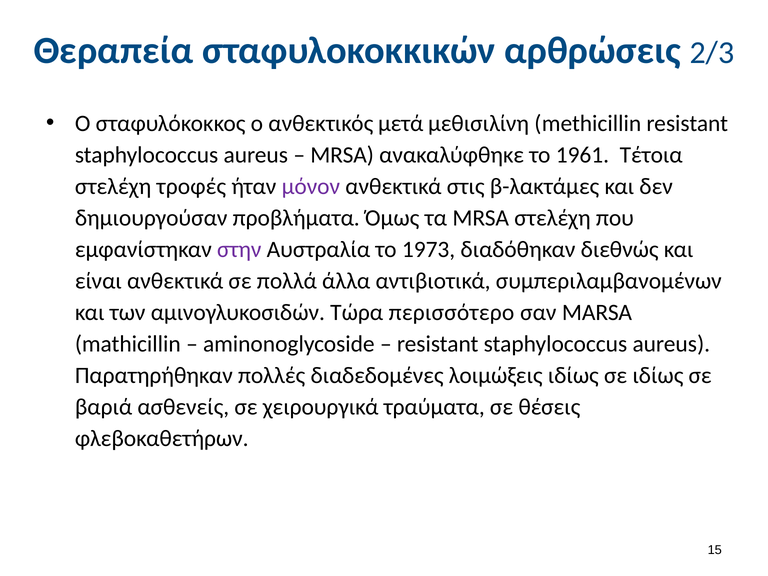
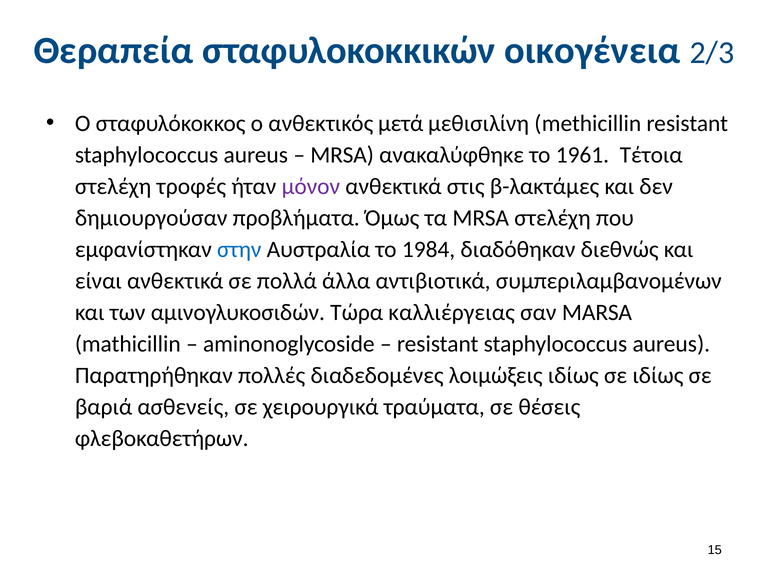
αρθρώσεις: αρθρώσεις -> οικογένεια (592, 51)
στην colour: purple -> blue (239, 249)
1973: 1973 -> 1984 (429, 249)
περισσότερο: περισσότερο -> καλλιέργειας (452, 312)
